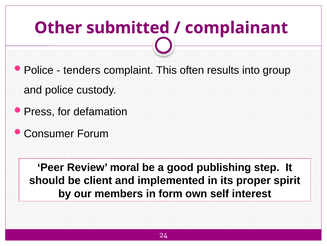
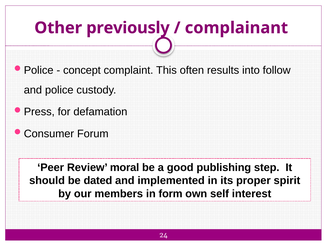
submitted: submitted -> previously (128, 28)
tenders: tenders -> concept (82, 70)
group: group -> follow (277, 70)
client: client -> dated (98, 180)
